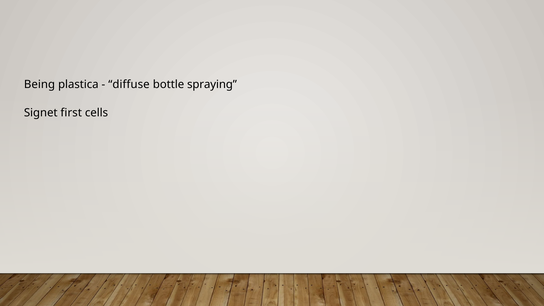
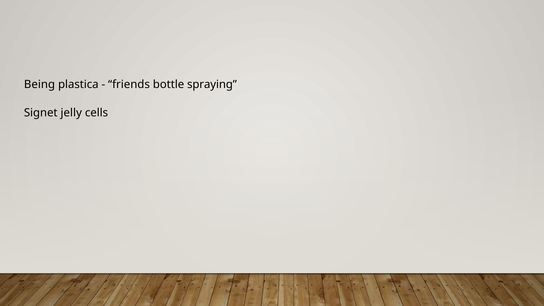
diffuse: diffuse -> friends (129, 84)
first: first -> jelly (71, 113)
